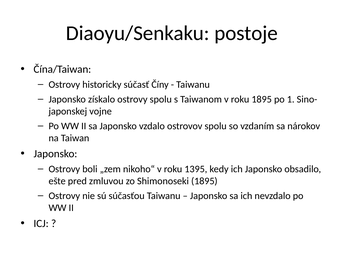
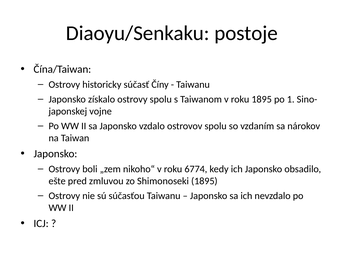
1395: 1395 -> 6774 (196, 169)
